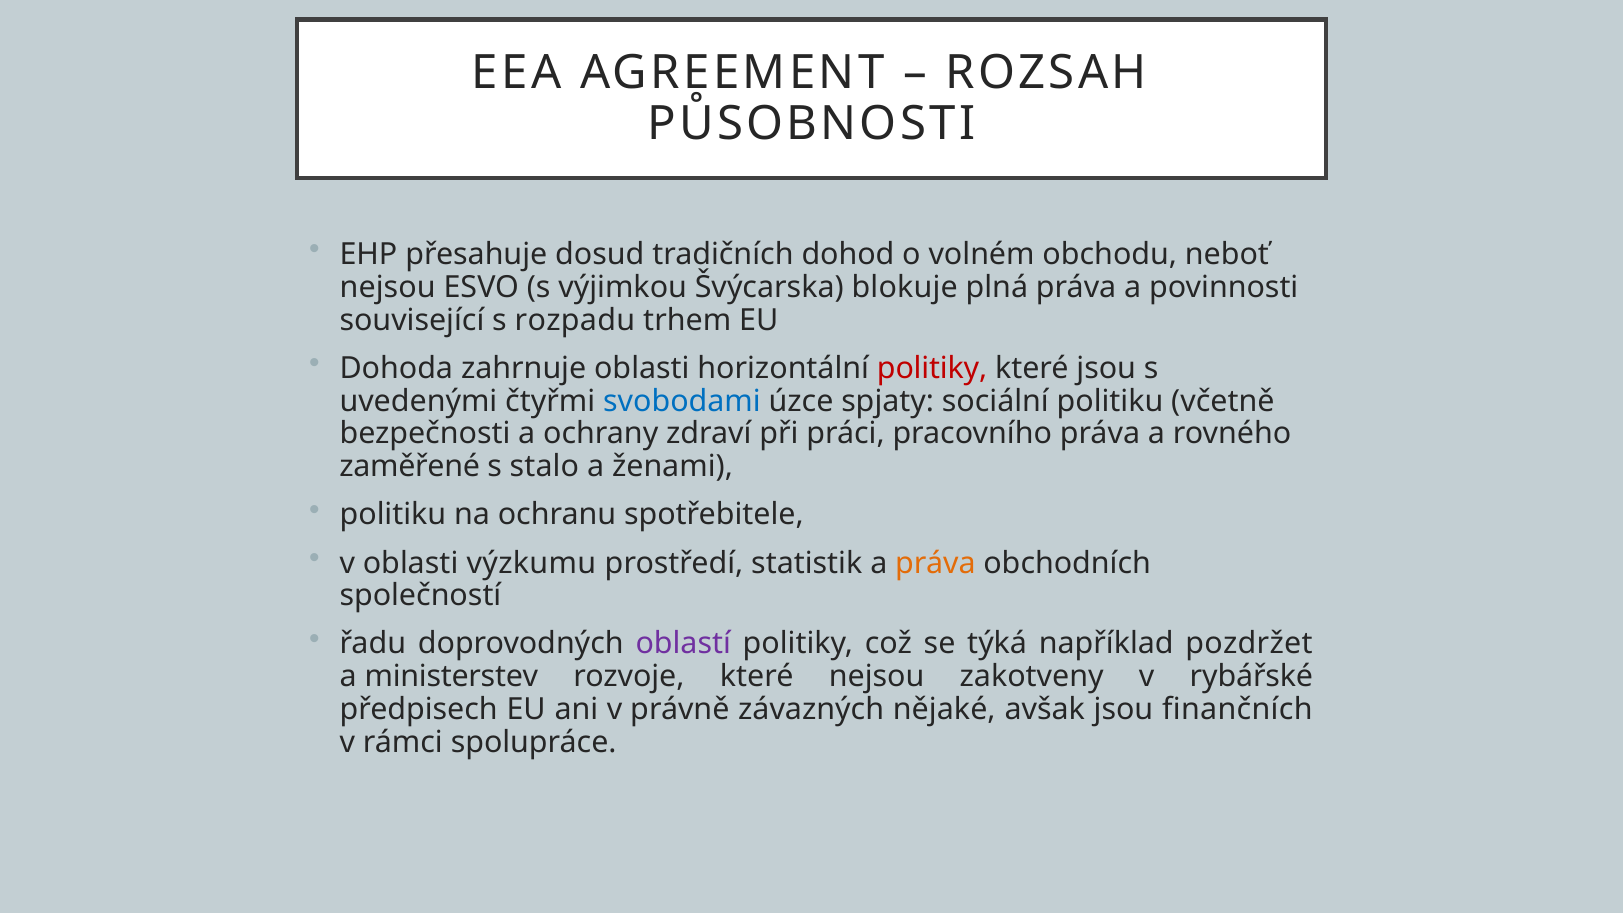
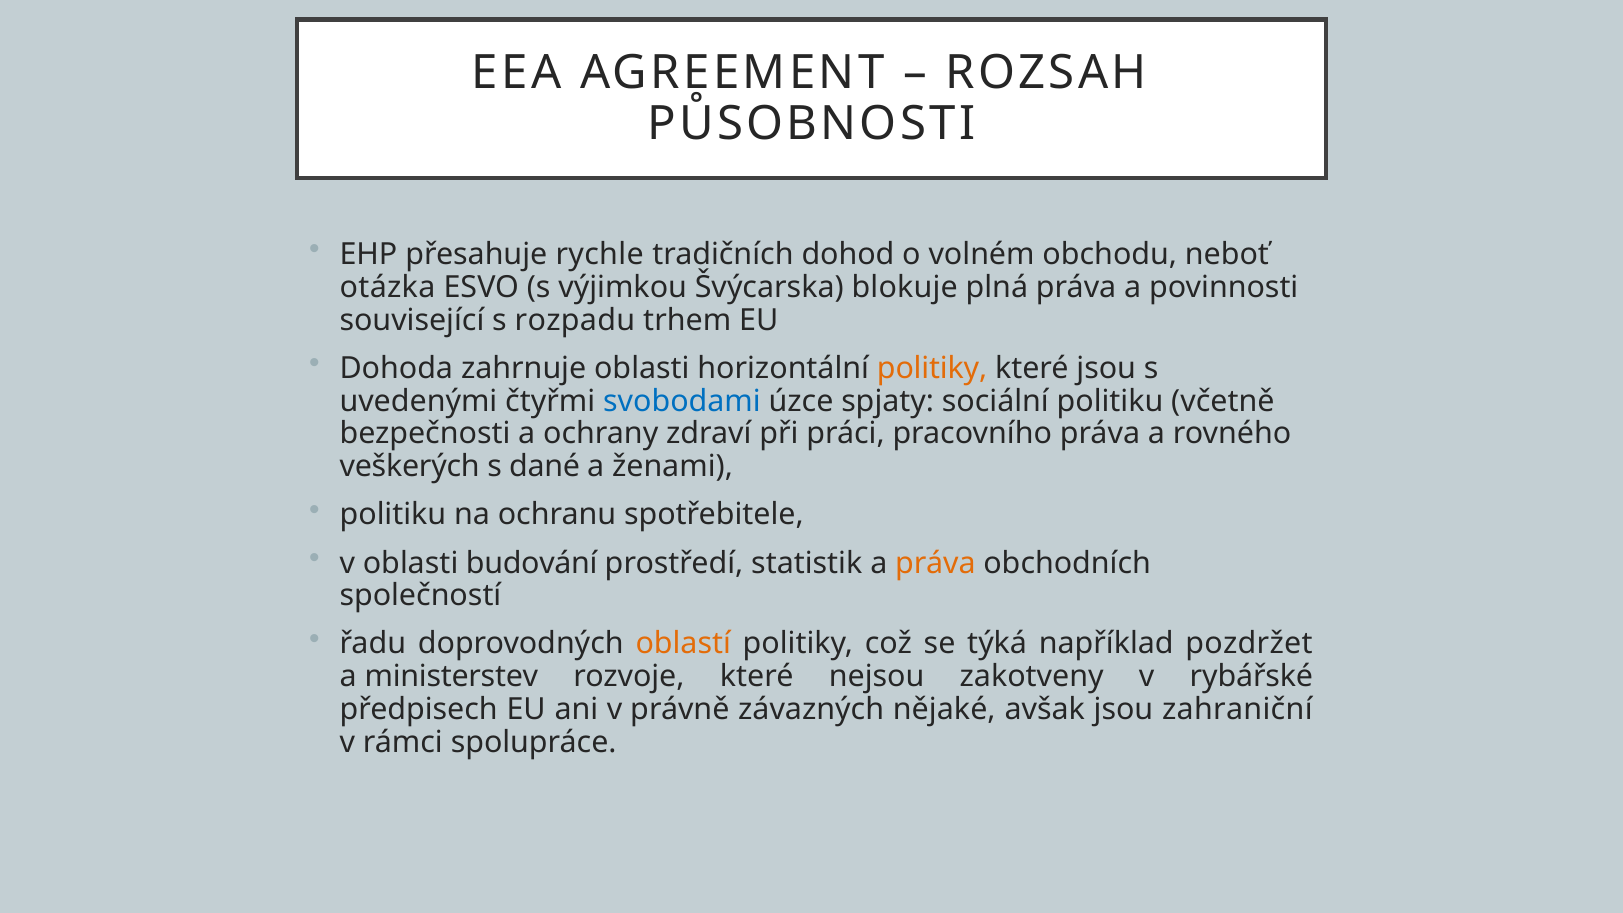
dosud: dosud -> rychle (600, 254)
nejsou: nejsou -> otázka (388, 287)
politiky colour: red -> orange (932, 368)
zaměřené: zaměřené -> veškerých (410, 467)
stalo: stalo -> dané (545, 467)
výzkumu: výzkumu -> budování (532, 563)
oblastí colour: purple -> orange (683, 644)
finančních: finančních -> zahraniční (1237, 710)
